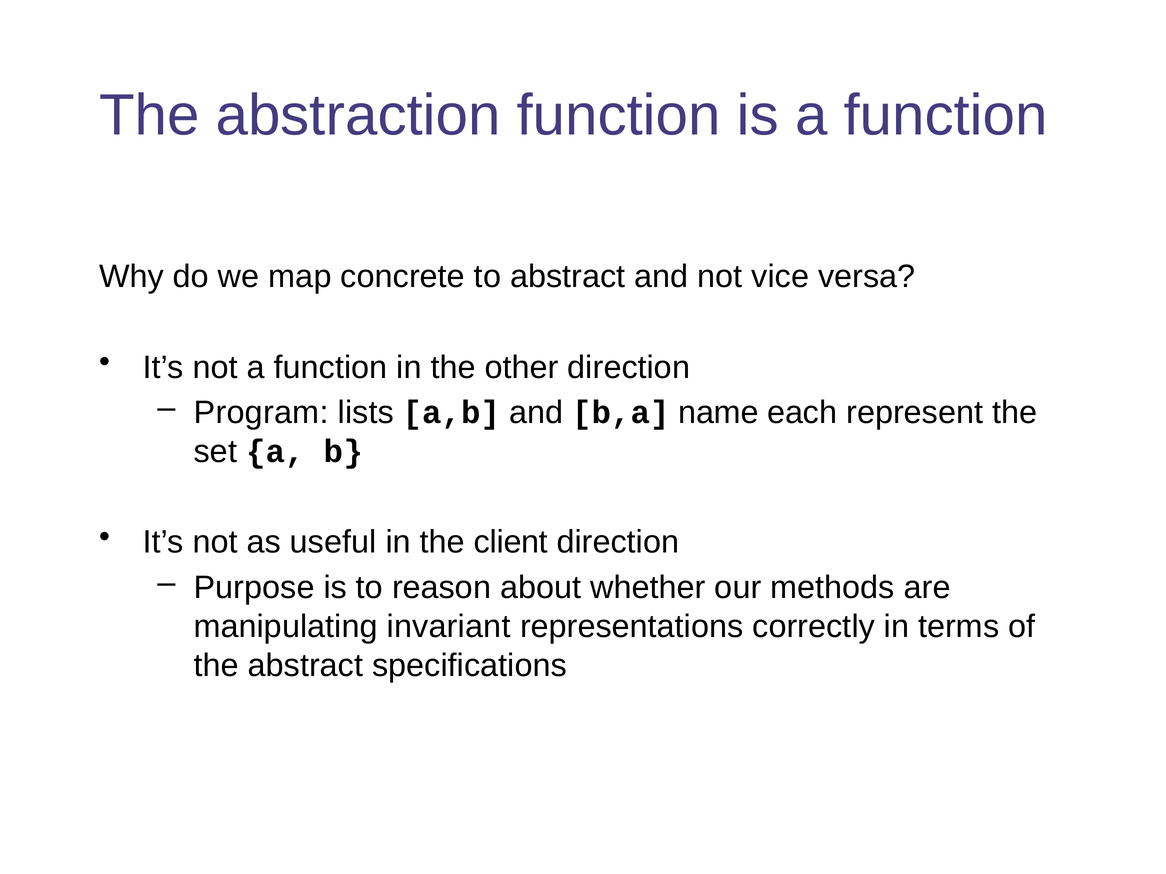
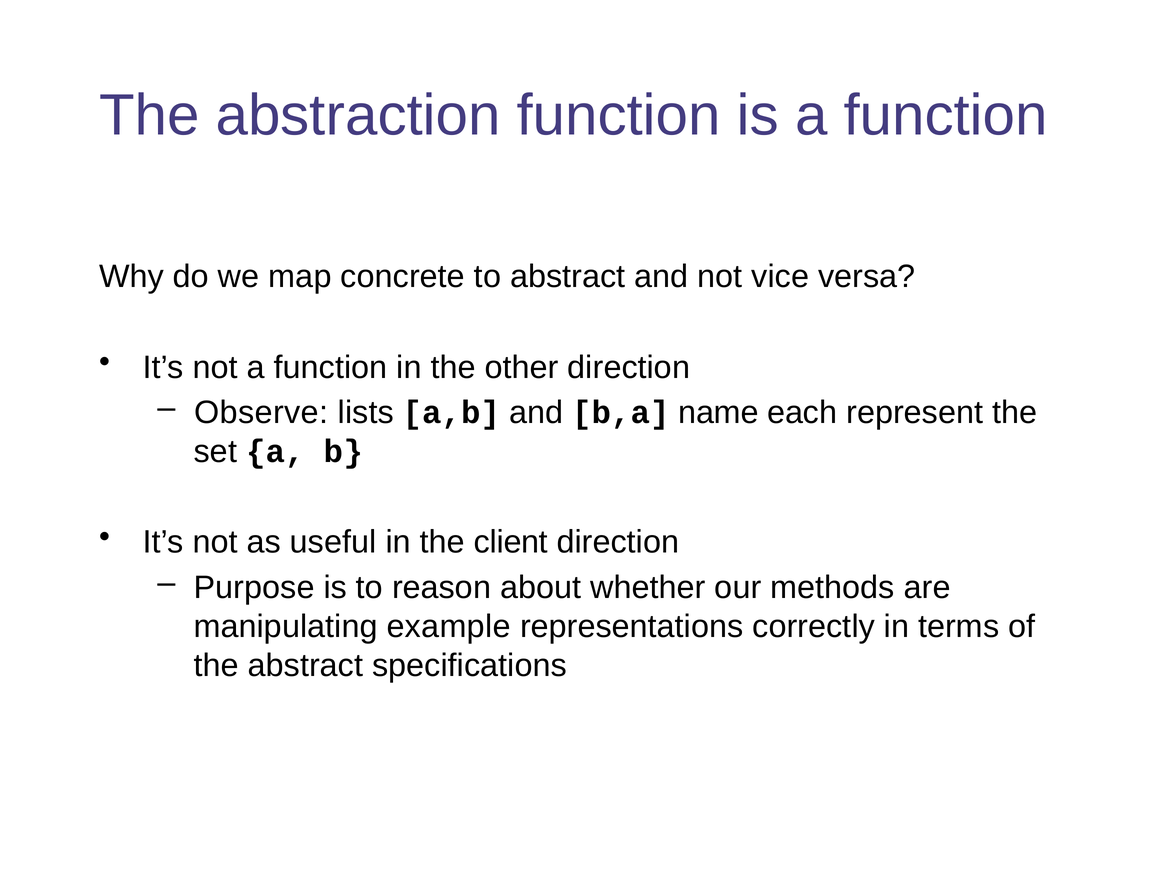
Program: Program -> Observe (261, 413)
invariant: invariant -> example (449, 627)
